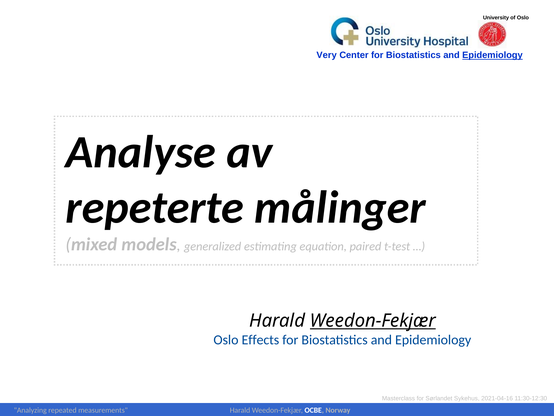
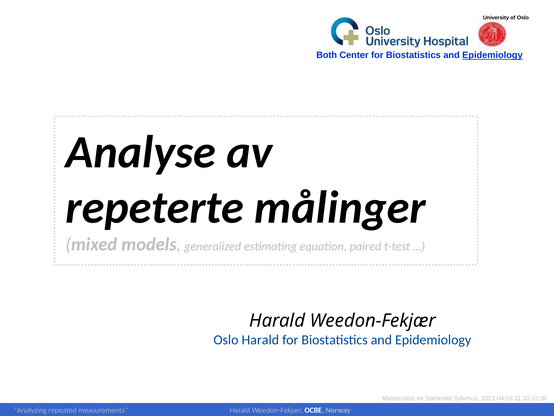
Very: Very -> Both (327, 55)
Weedon-Fekjær underline: present -> none (373, 320)
Oslo Effects: Effects -> Harald (260, 340)
